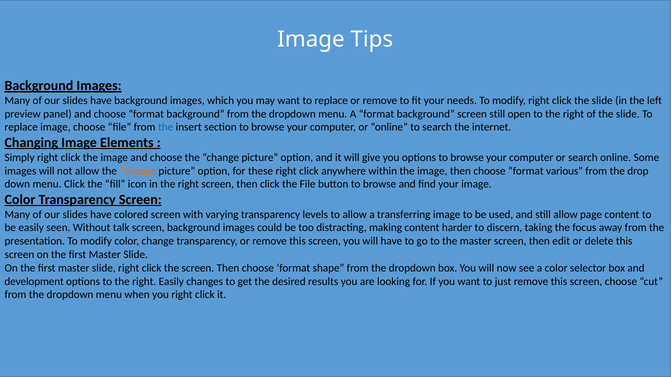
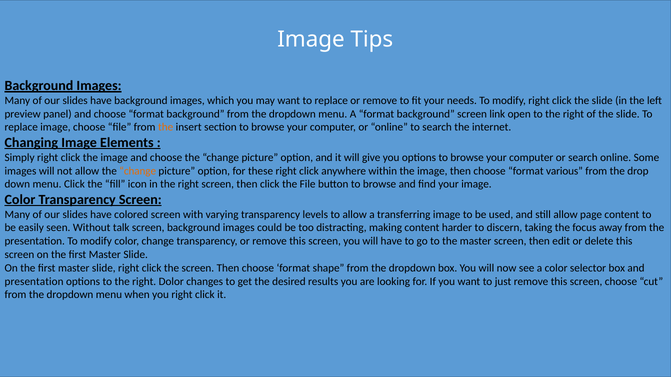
screen still: still -> link (497, 114)
the colour: blue -> orange (166, 127)
development: development -> presentation (34, 282)
right Easily: Easily -> Dolor (171, 282)
